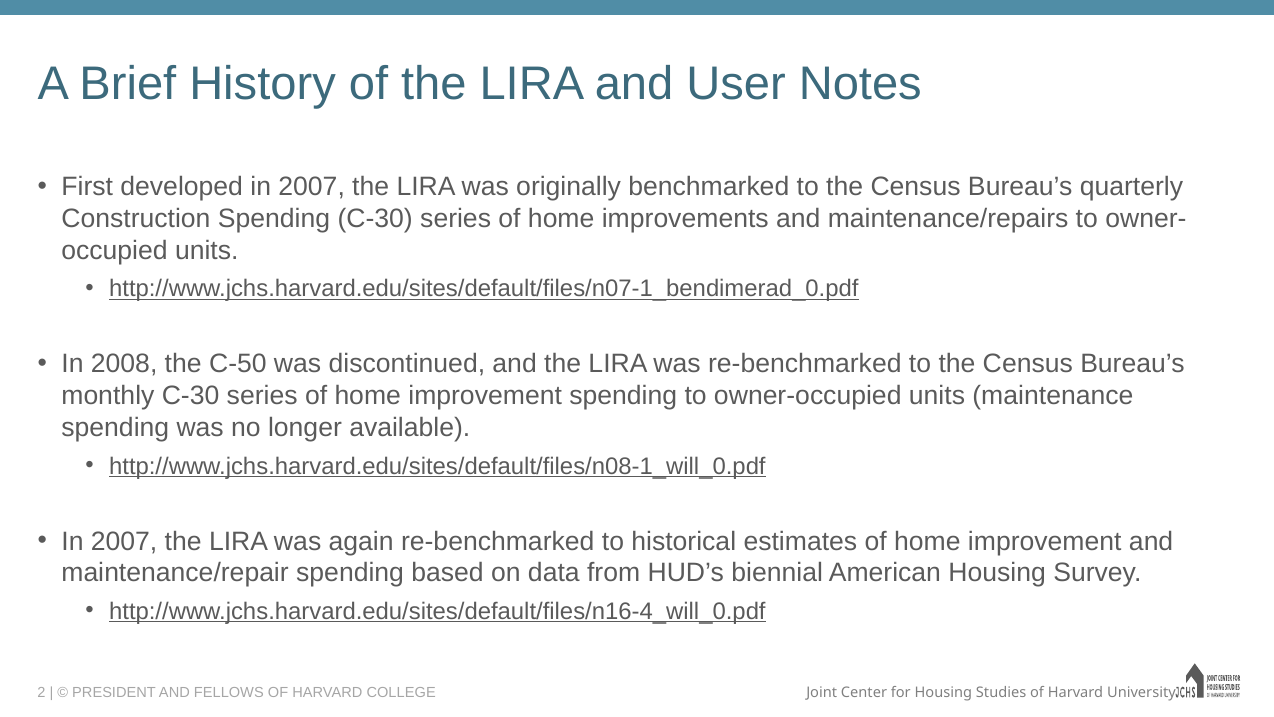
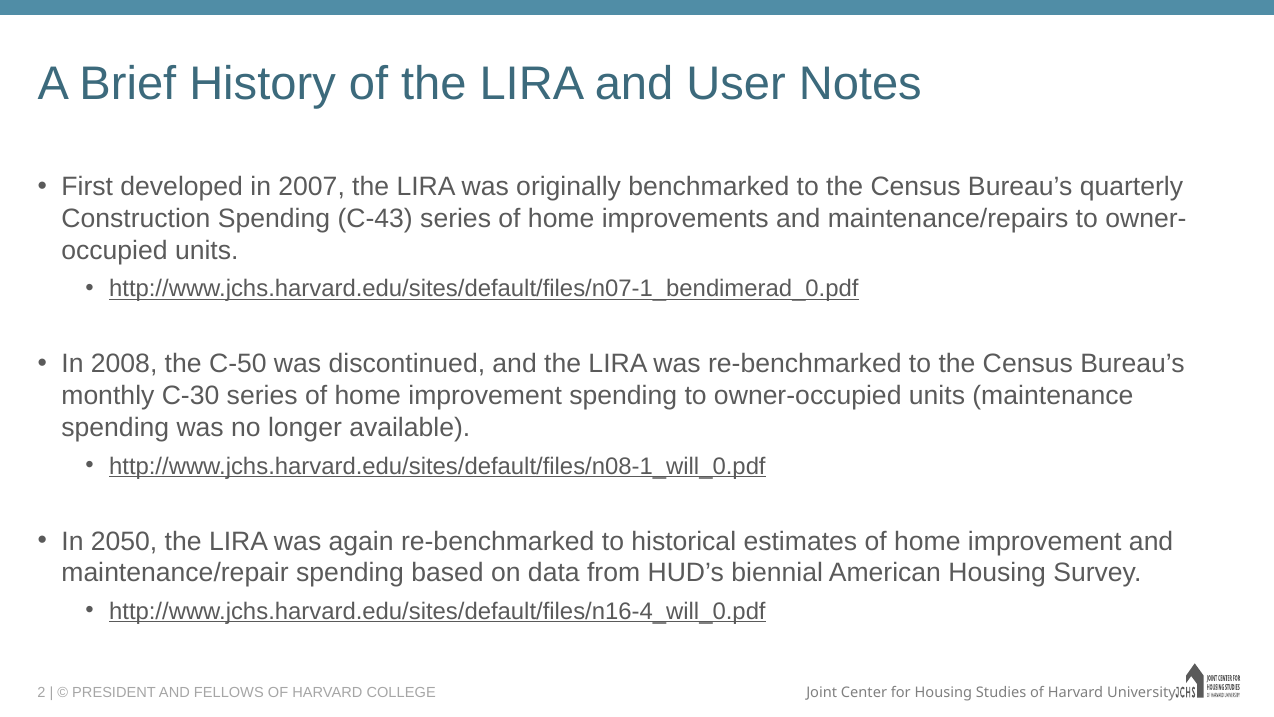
Spending C-30: C-30 -> C-43 (375, 219)
2007: 2007 -> 2050 (124, 541)
